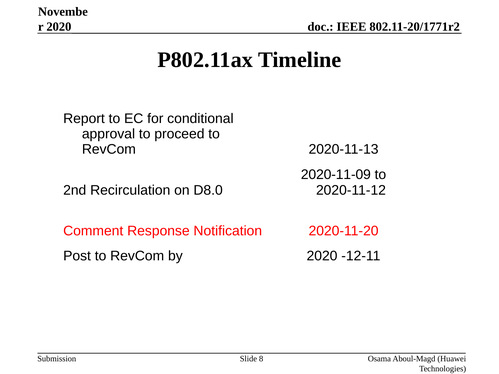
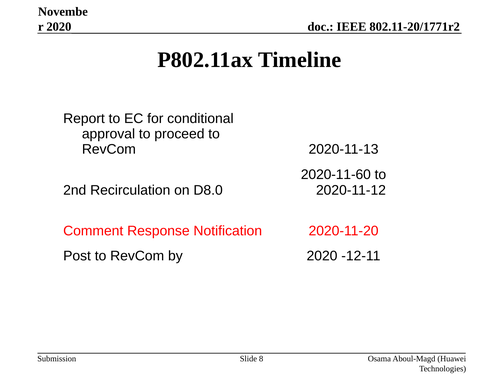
2020-11-09: 2020-11-09 -> 2020-11-60 (336, 175)
